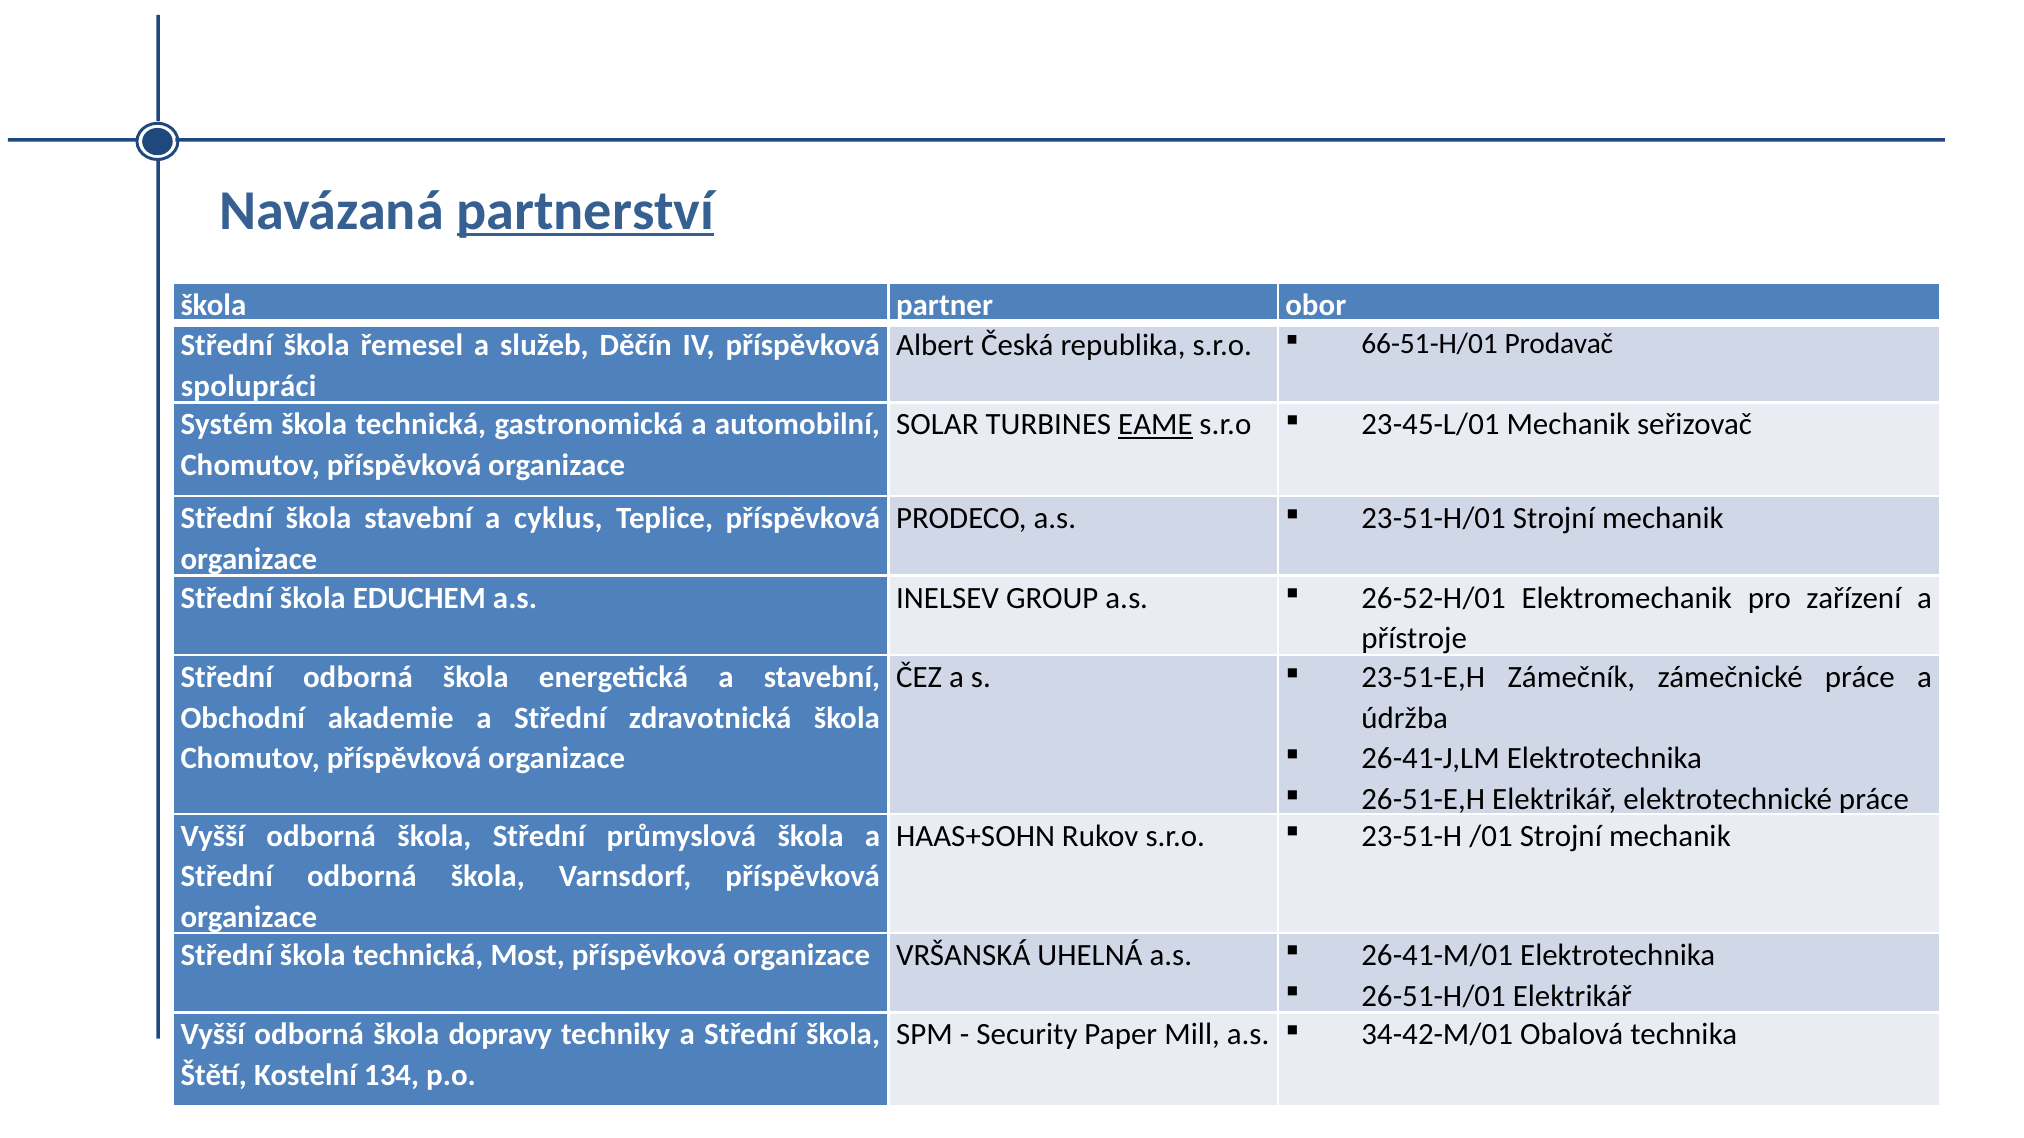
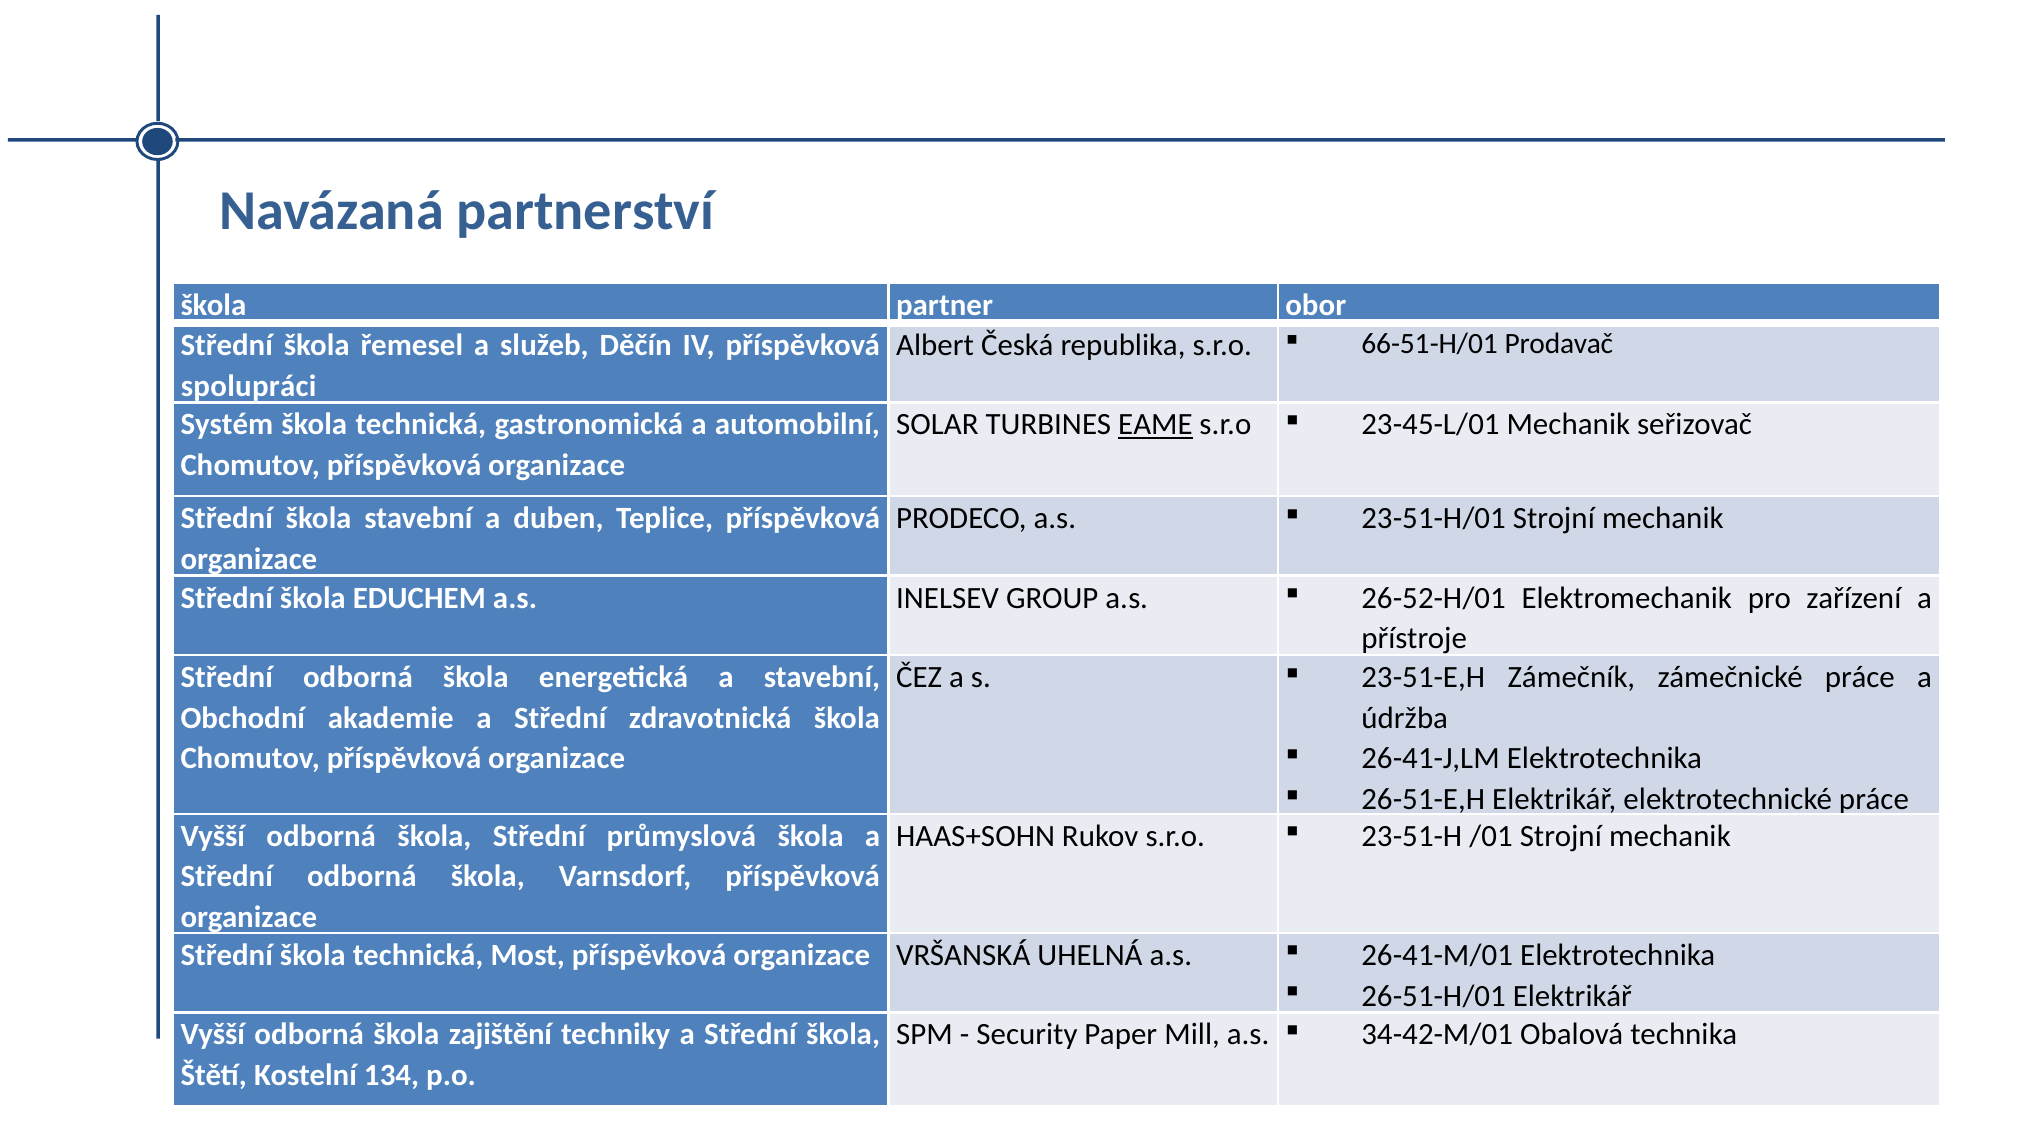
partnerství underline: present -> none (585, 211)
cyklus: cyklus -> duben (559, 519)
dopravy: dopravy -> zajištění (500, 1035)
